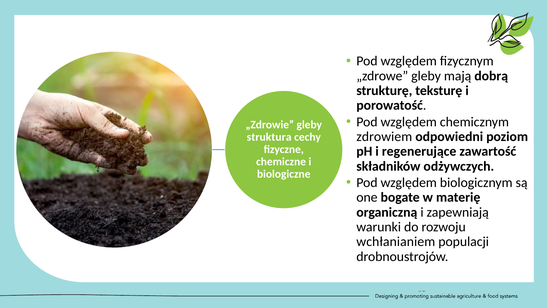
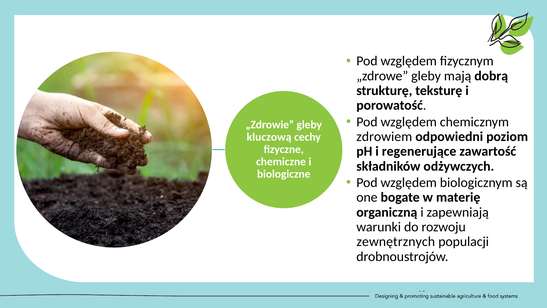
struktura: struktura -> kluczową (269, 137)
wchłanianiem: wchłanianiem -> zewnętrznych (396, 242)
